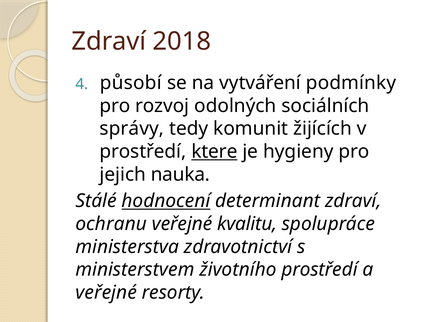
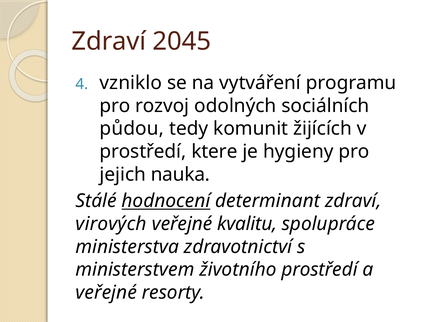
2018: 2018 -> 2045 (182, 41)
působí: působí -> vzniklo (131, 83)
podmínky: podmínky -> programu (351, 83)
správy: správy -> půdou (132, 129)
ktere underline: present -> none (214, 151)
ochranu: ochranu -> virových (111, 224)
